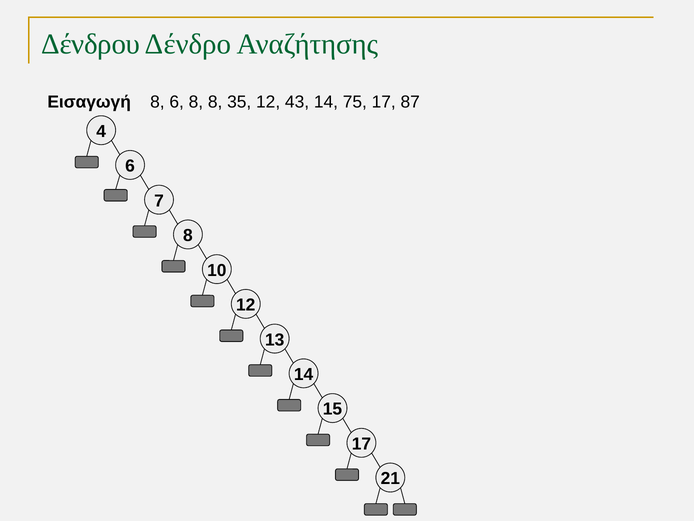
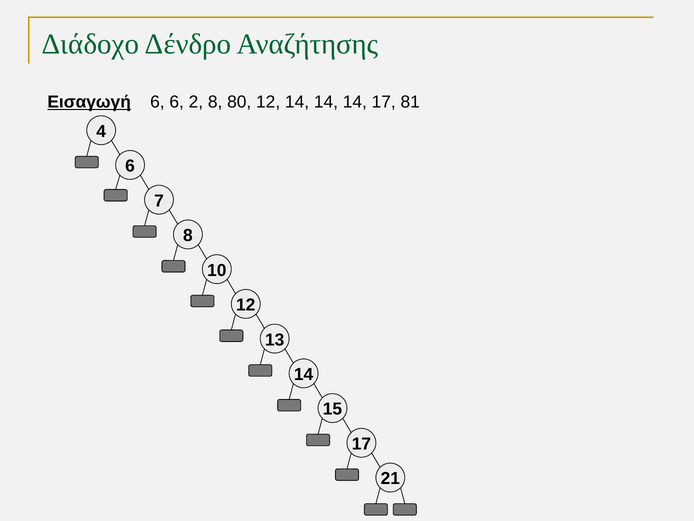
Δένδρου: Δένδρου -> Διάδοχο (90, 44)
8: 8 -> 6 (157, 102)
6 8: 8 -> 2 (196, 102)
35: 35 -> 80 (239, 102)
43: 43 -> 14 (297, 102)
75: 75 -> 14 (355, 102)
87: 87 -> 81 (410, 102)
Εισαγωγή underline: none -> present (89, 102)
